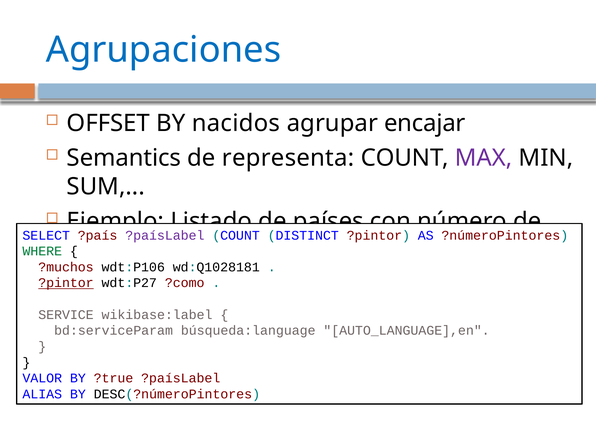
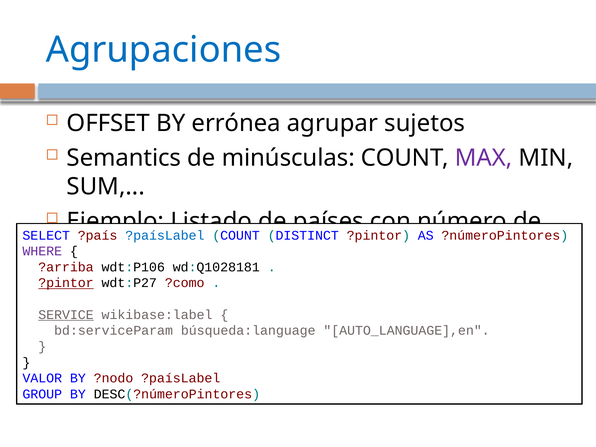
nacidos: nacidos -> errónea (236, 123)
encajar: encajar -> sujetos (425, 123)
representa: representa -> minúsculas (288, 158)
?paísLabel colour: purple -> blue (165, 235)
WHERE colour: green -> purple (42, 251)
?muchos: ?muchos -> ?arriba (66, 267)
SERVICE underline: none -> present (66, 315)
?true: ?true -> ?nodo (113, 378)
ALIAS: ALIAS -> GROUP (42, 394)
